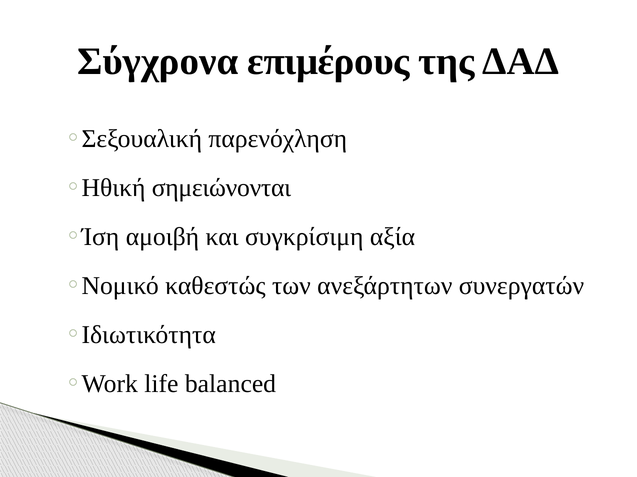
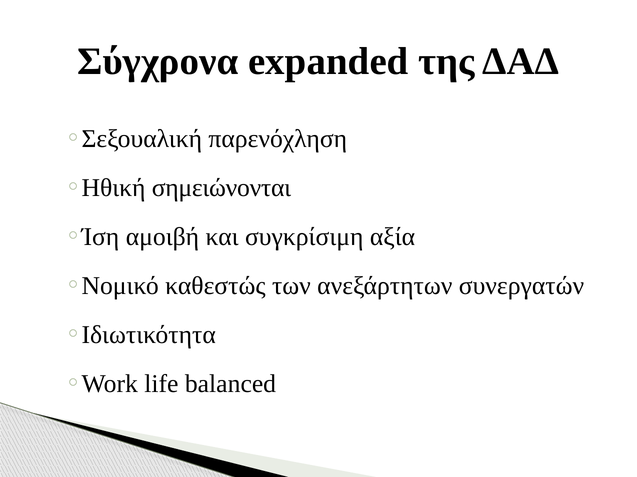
επιμέρους: επιμέρους -> expanded (328, 62)
